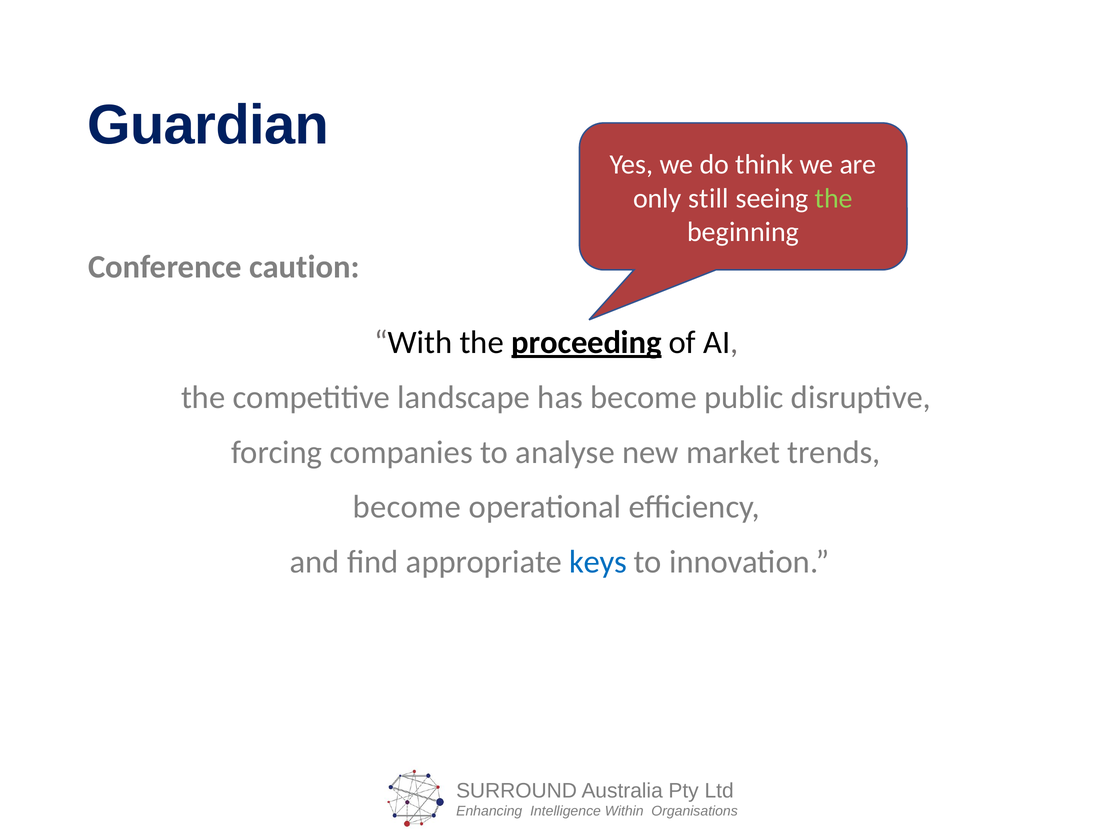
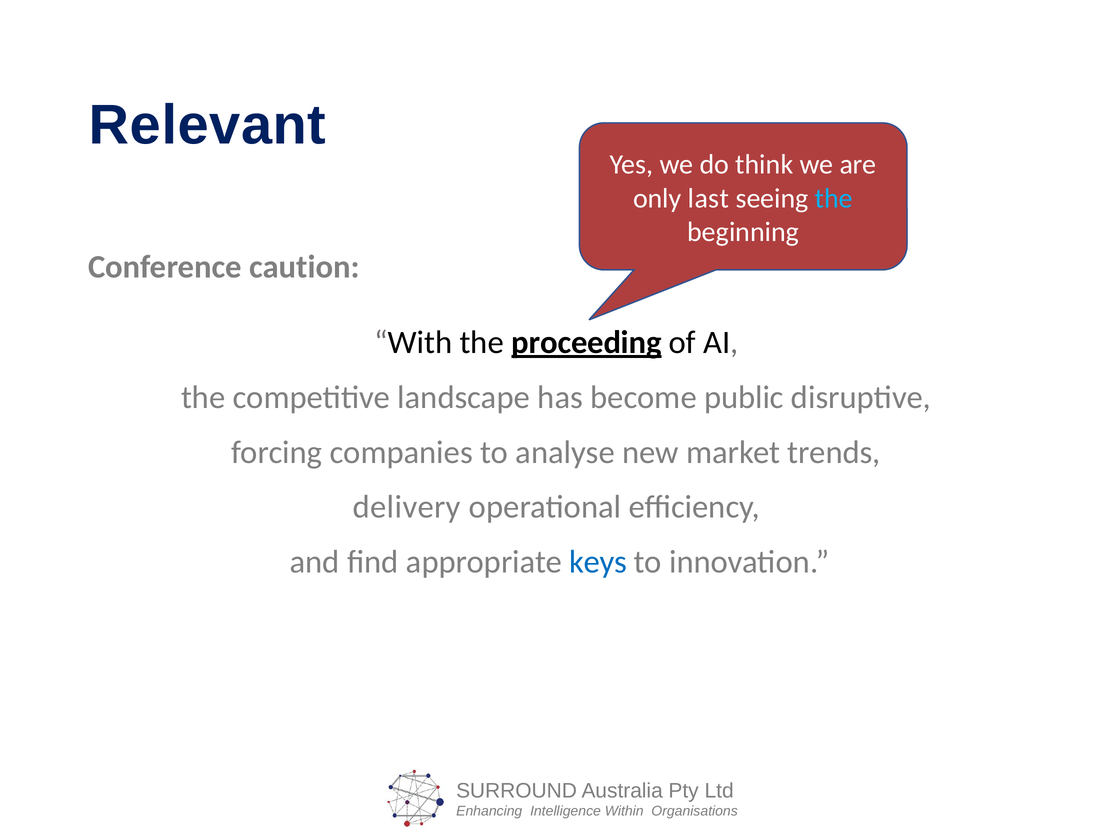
Guardian: Guardian -> Relevant (207, 125)
still: still -> last (708, 198)
the colour: light green -> light blue (834, 198)
become: become -> delivery (407, 507)
